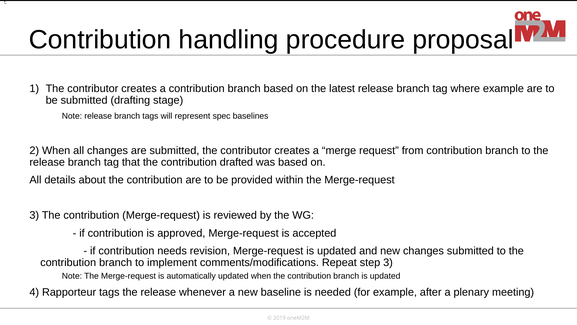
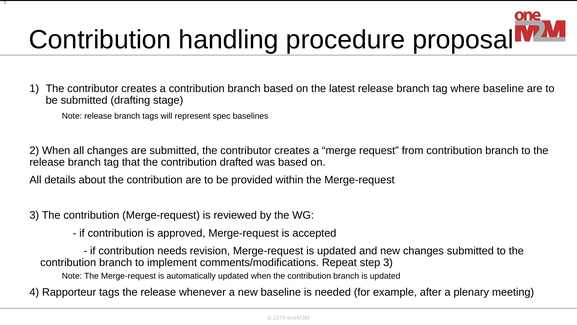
where example: example -> baseline (503, 89)
